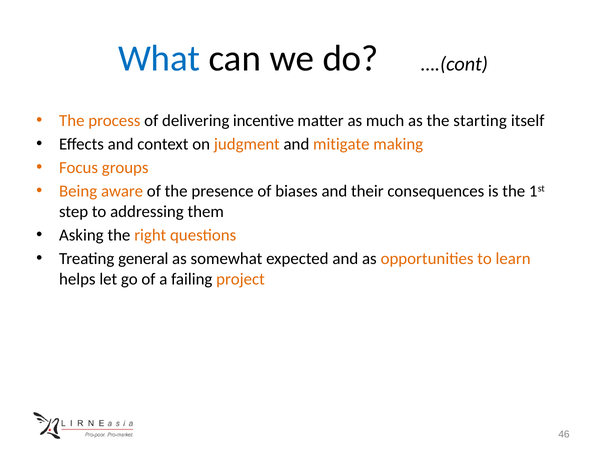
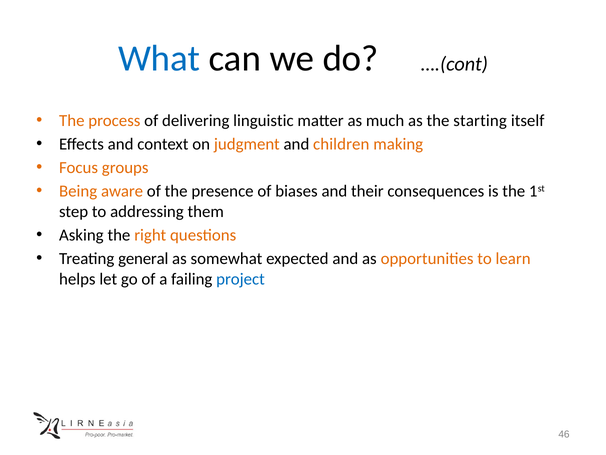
incentive: incentive -> linguistic (263, 120)
mitigate: mitigate -> children (341, 144)
project colour: orange -> blue (240, 279)
